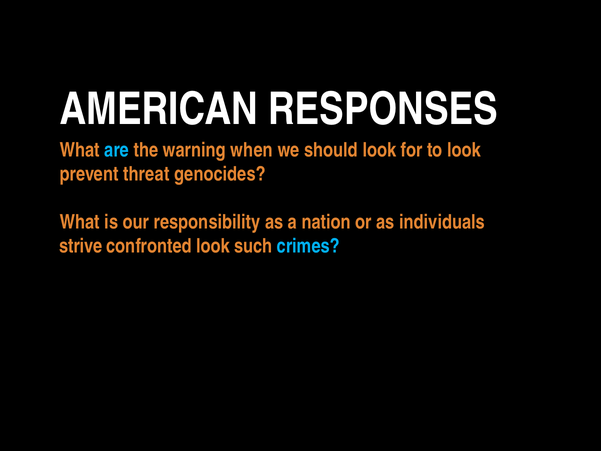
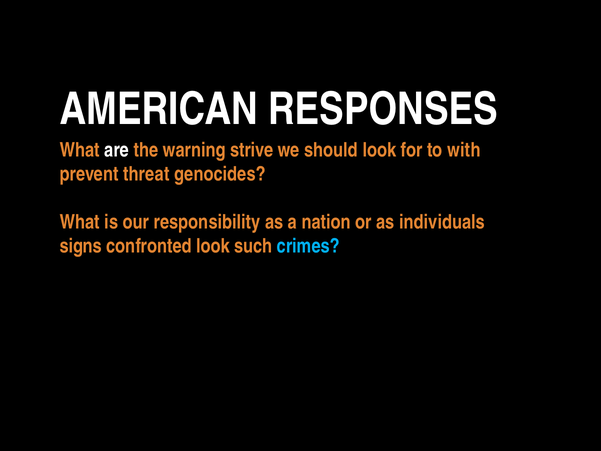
are colour: light blue -> white (117, 150)
when: when -> strive (252, 150)
to look: look -> with (464, 150)
strive: strive -> signs (81, 246)
